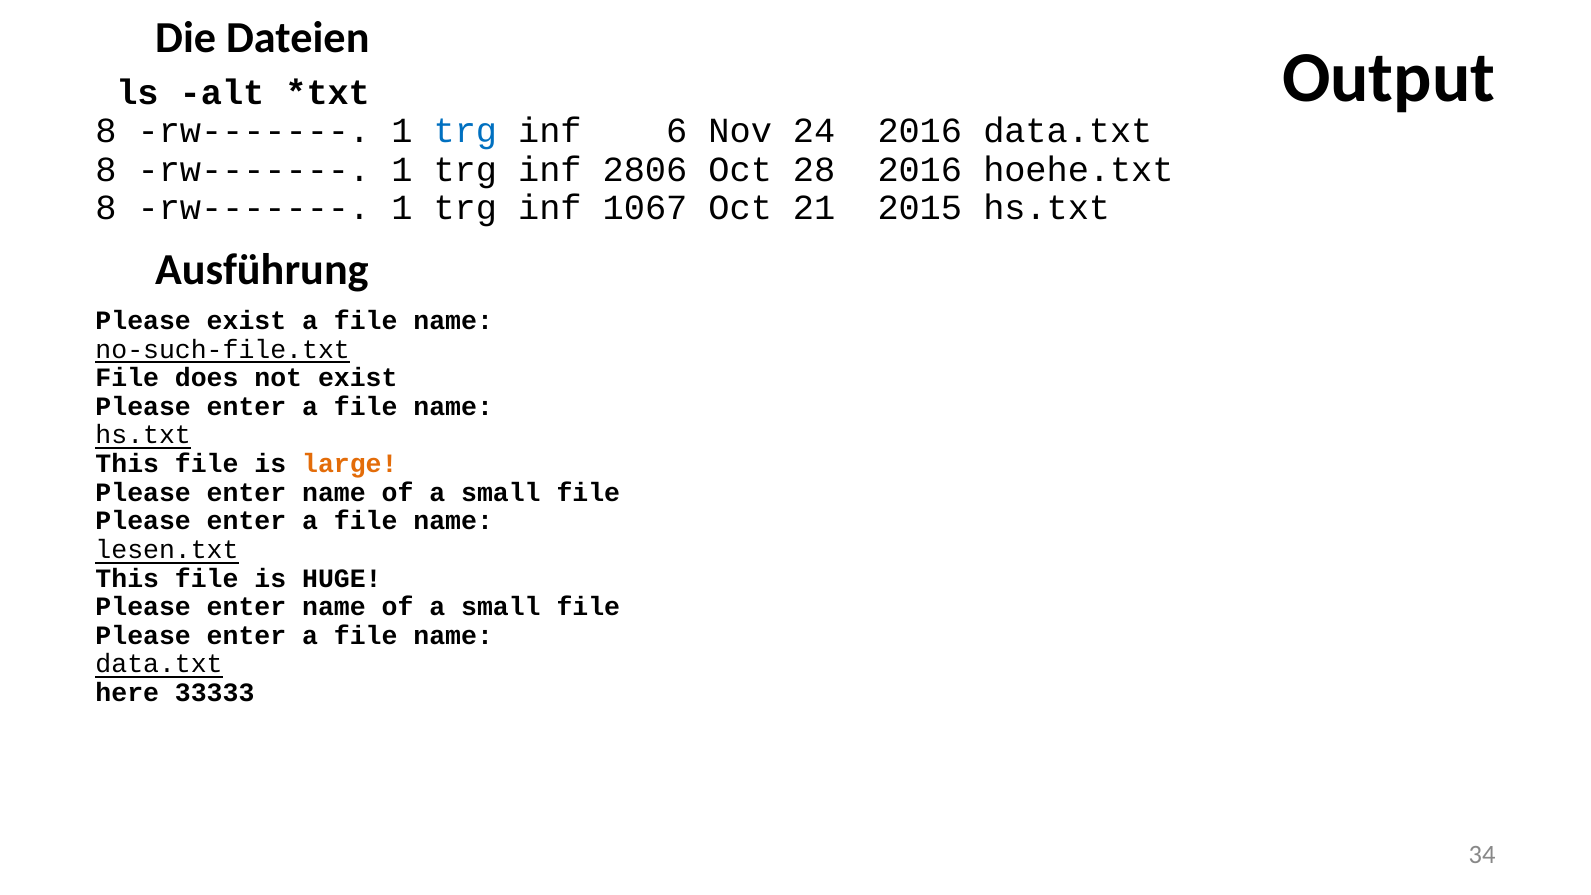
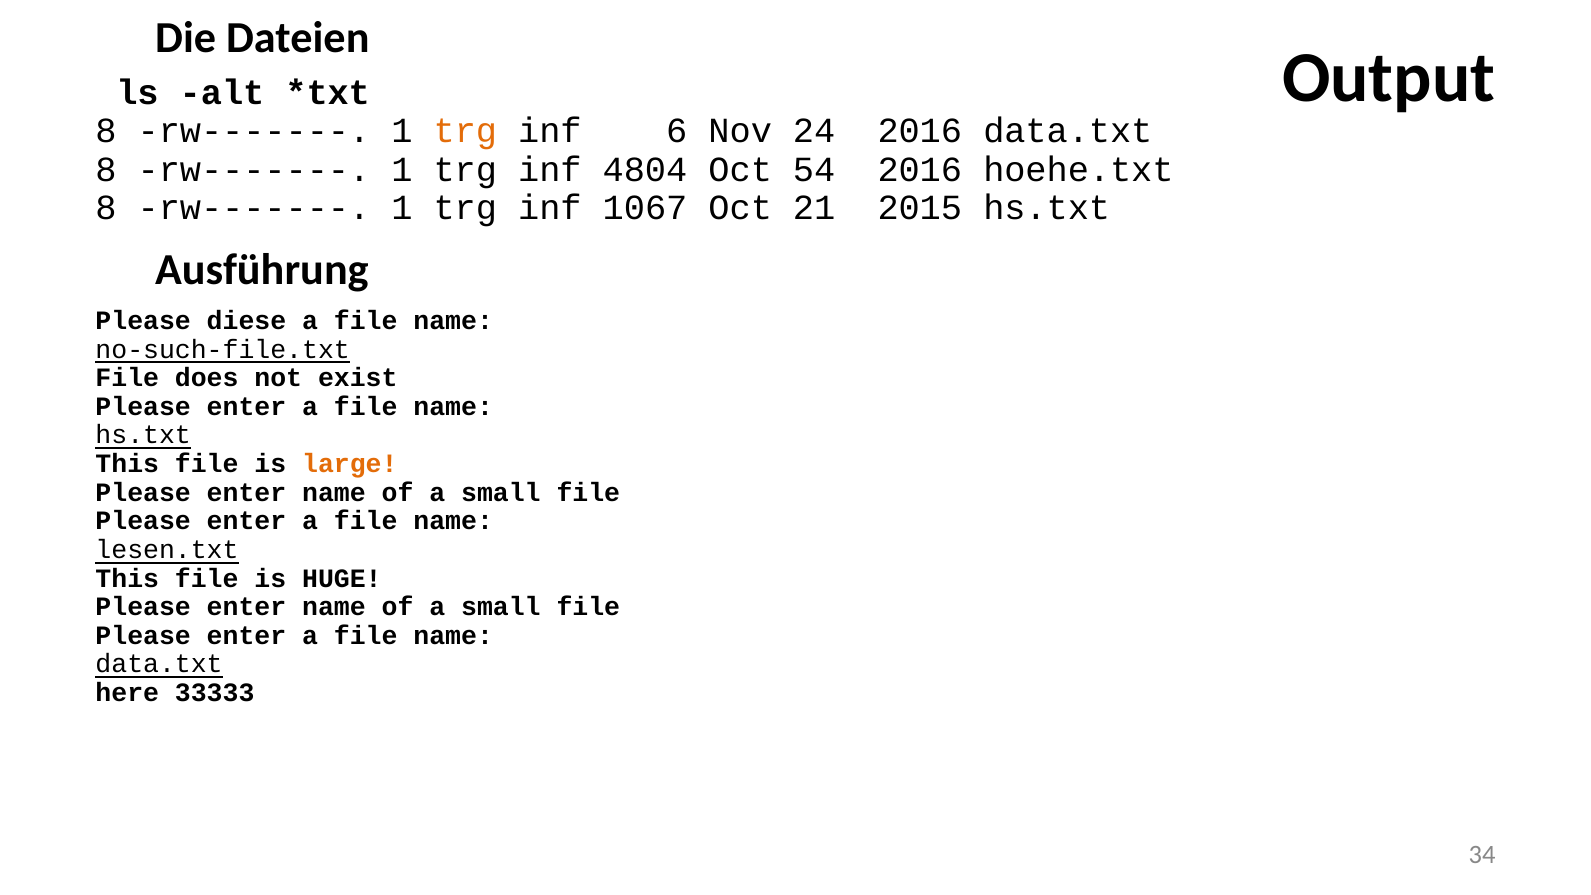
trg colour: blue -> orange (465, 131)
2806: 2806 -> 4804 (645, 169)
28: 28 -> 54 (814, 169)
Please exist: exist -> diese (246, 321)
